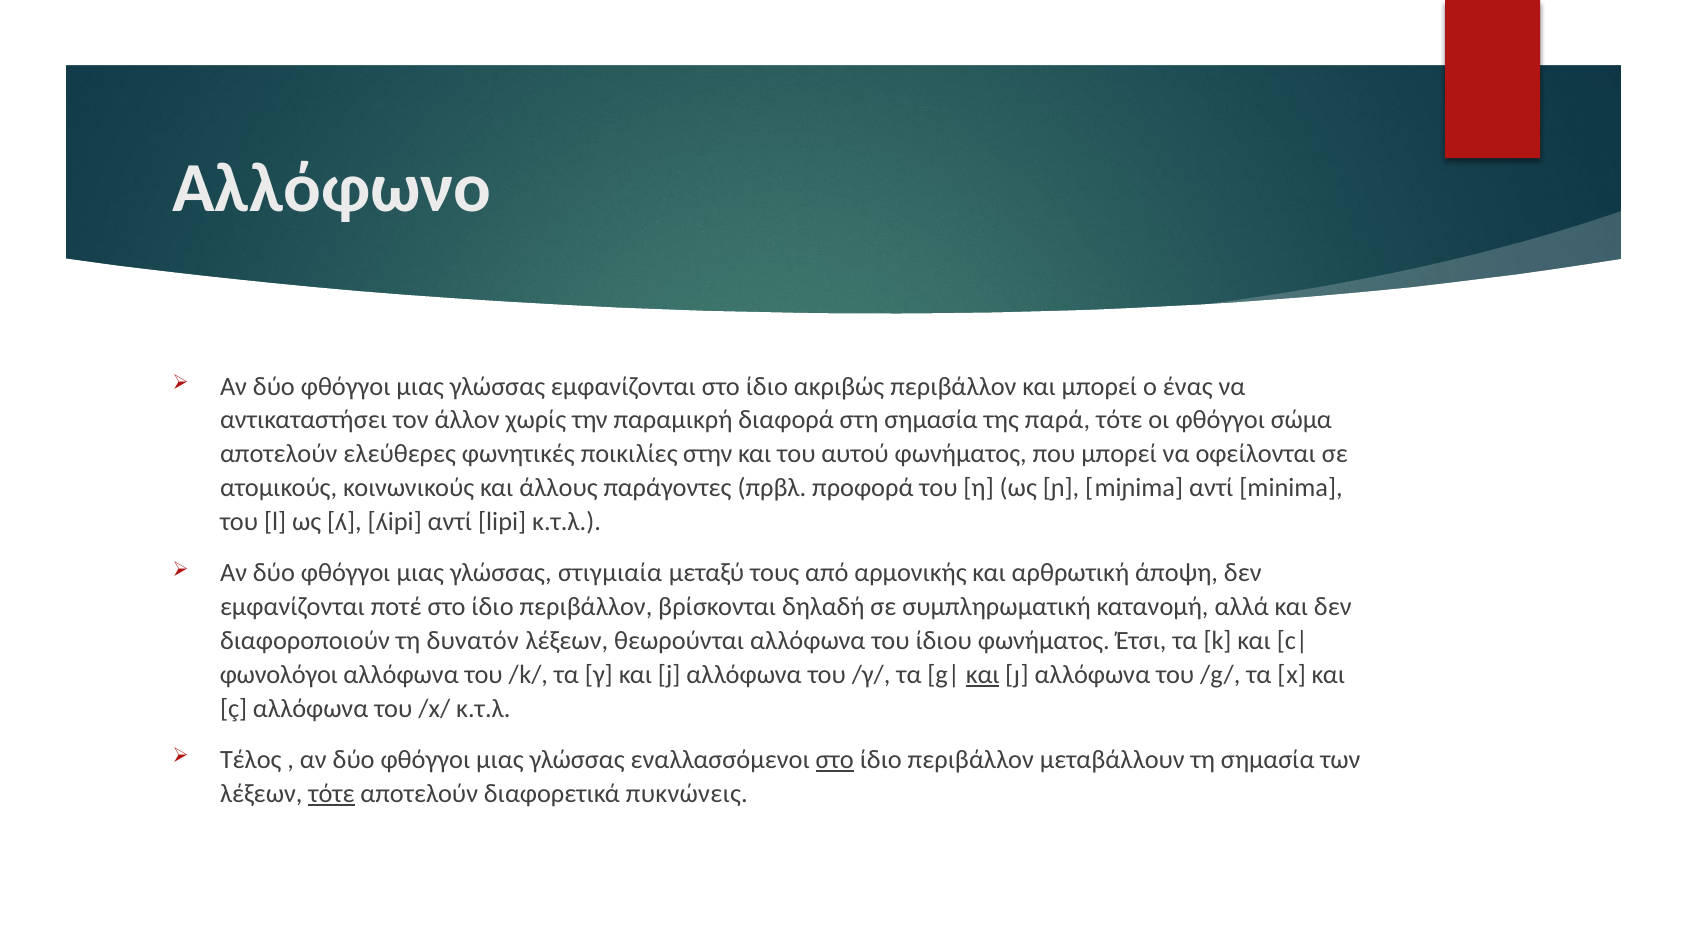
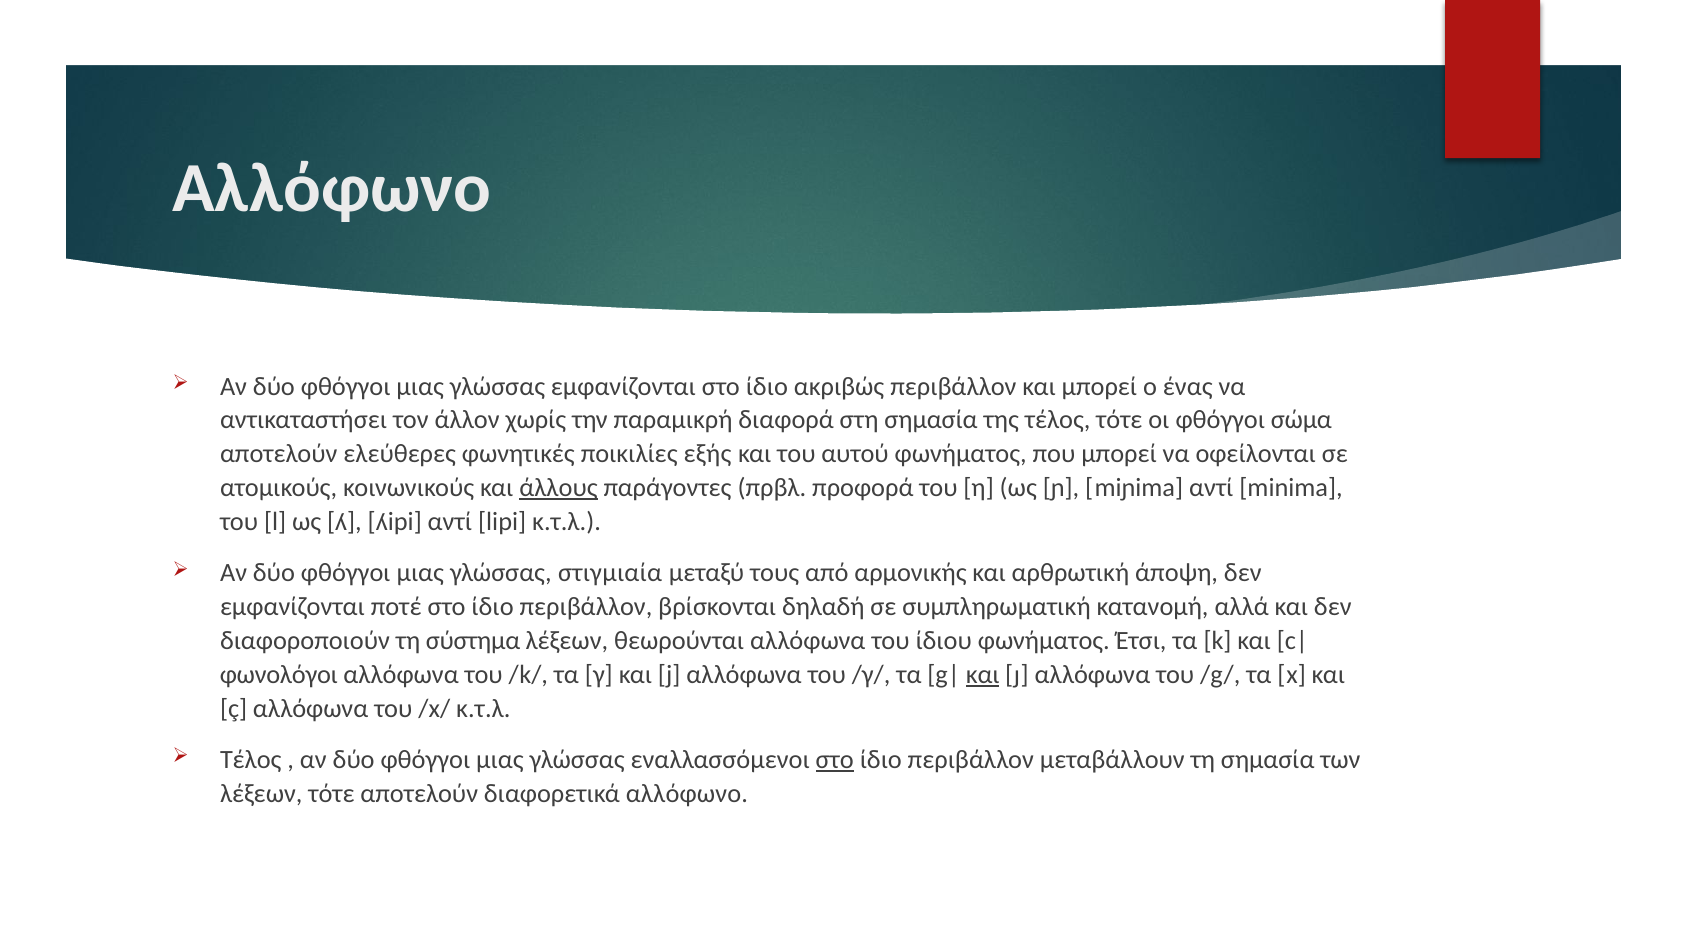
της παρά: παρά -> τέλος (1058, 420)
στην: στην -> εξής (708, 454)
άλλους underline: none -> present (558, 488)
δυνατόν: δυνατόν -> σύστημα (473, 641)
τότε underline: present -> none (331, 794)
διαφορετικά πυκνώνεις: πυκνώνεις -> αλλόφωνο (687, 794)
